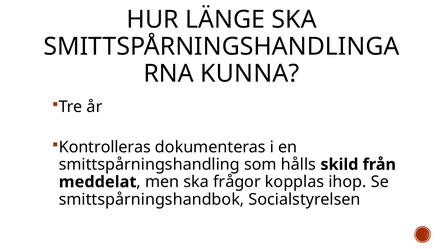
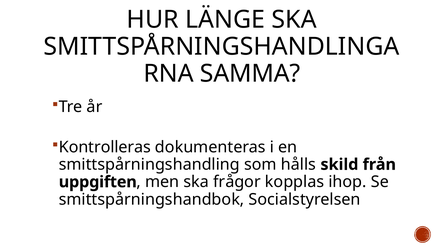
KUNNA: KUNNA -> SAMMA (250, 74)
meddelat: meddelat -> uppgiften (98, 182)
